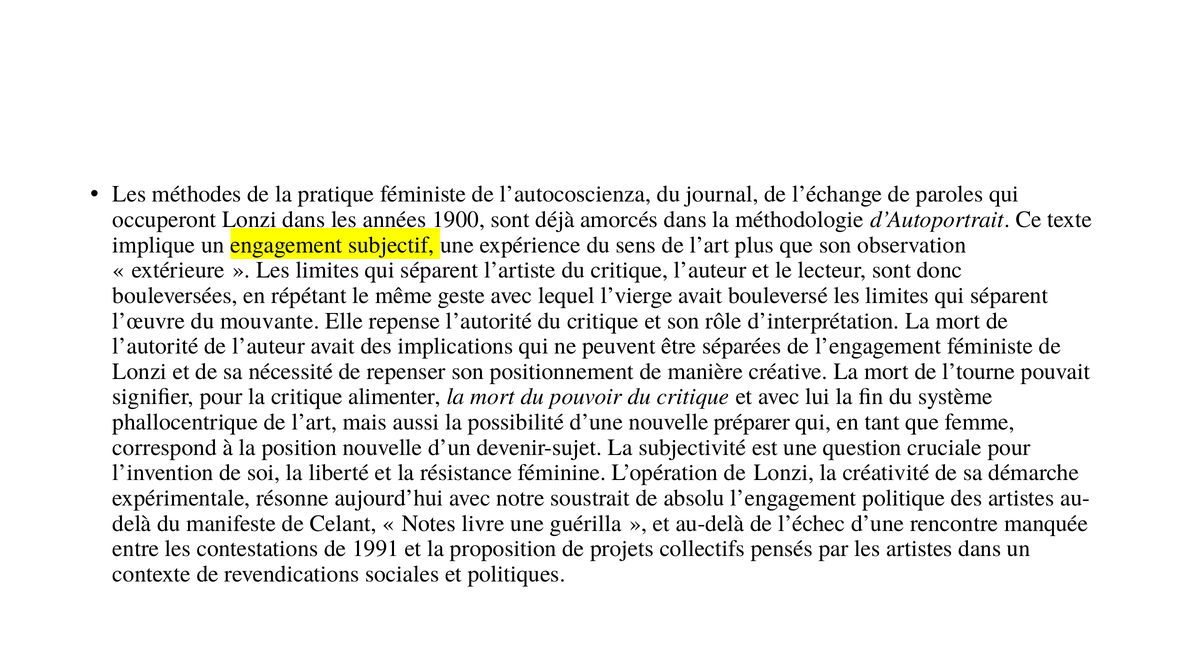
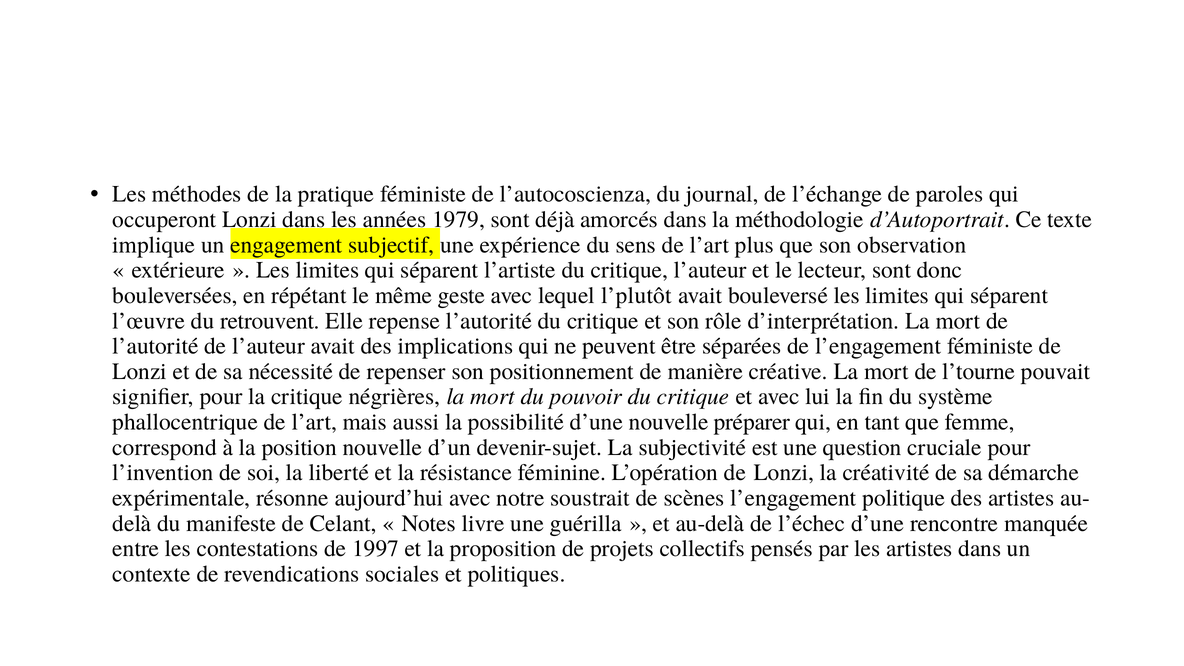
1900: 1900 -> 1979 (459, 220)
l’vierge: l’vierge -> l’plutôt (636, 295)
mouvante: mouvante -> retrouvent (270, 321)
alimenter: alimenter -> négrières (394, 397)
absolu: absolu -> scènes (694, 498)
1991: 1991 -> 1997 (376, 549)
